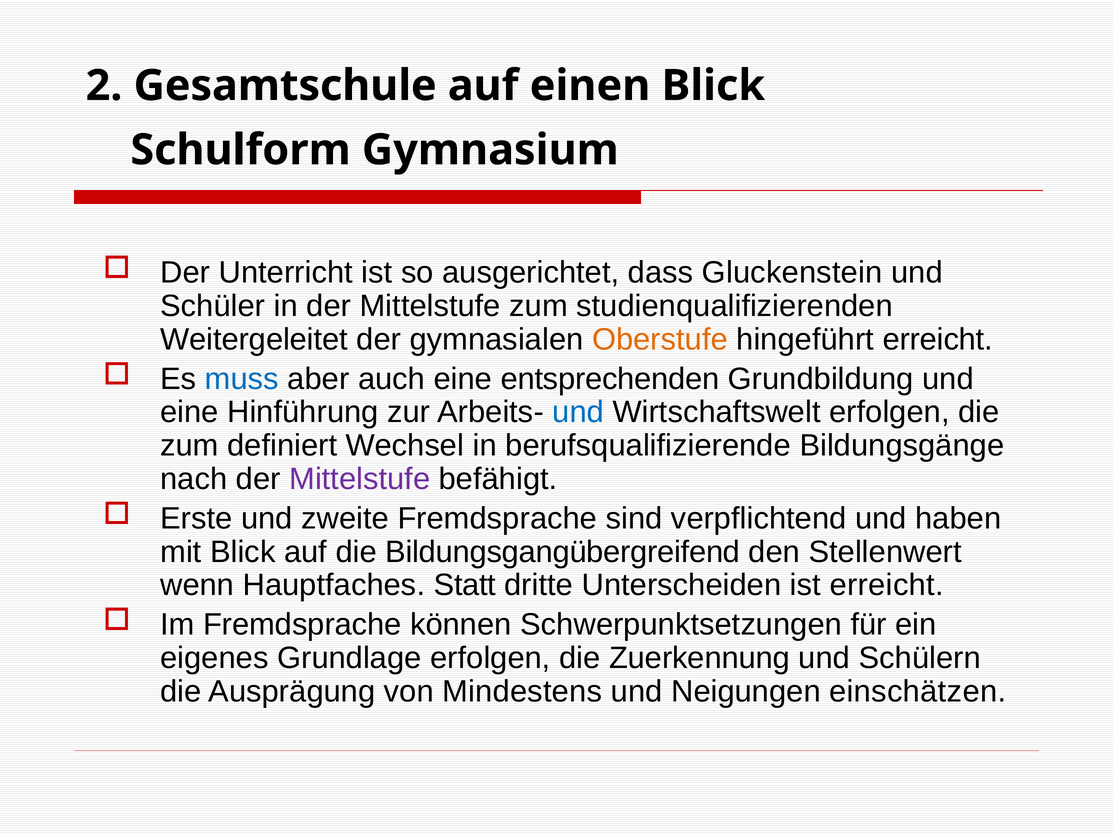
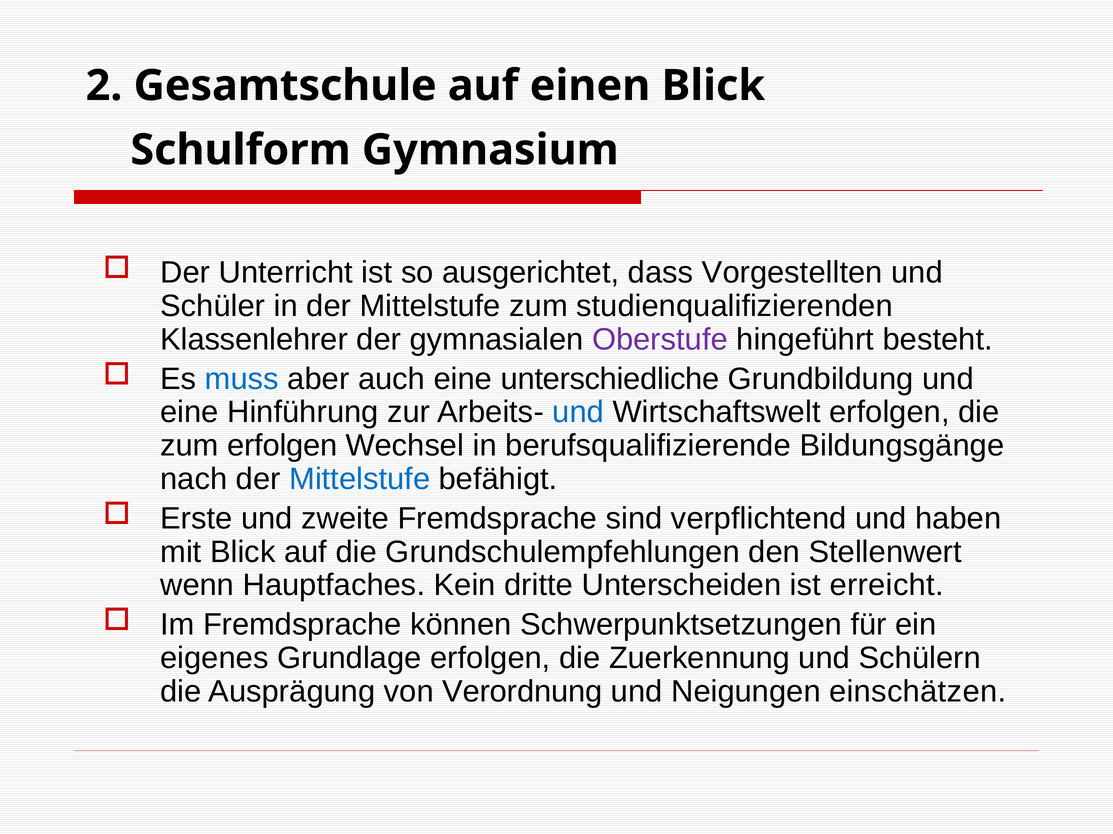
Gluckenstein: Gluckenstein -> Vorgestellten (792, 273)
Weitergeleitet: Weitergeleitet -> Klassenlehrer (254, 340)
Oberstufe colour: orange -> purple (660, 340)
hingeführt erreicht: erreicht -> besteht (938, 340)
entsprechenden: entsprechenden -> unterschiedliche (610, 379)
zum definiert: definiert -> erfolgen (282, 446)
Mittelstufe colour: purple -> blue (360, 479)
Bildungsgangübergreifend: Bildungsgangübergreifend -> Grundschulempfehlungen (563, 552)
Statt: Statt -> Kein (465, 586)
Mindestens: Mindestens -> Verordnung (522, 692)
